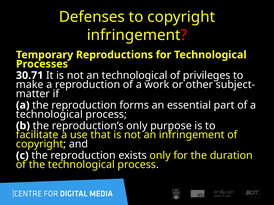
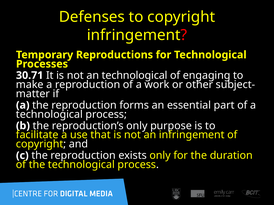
privileges: privileges -> engaging (207, 76)
